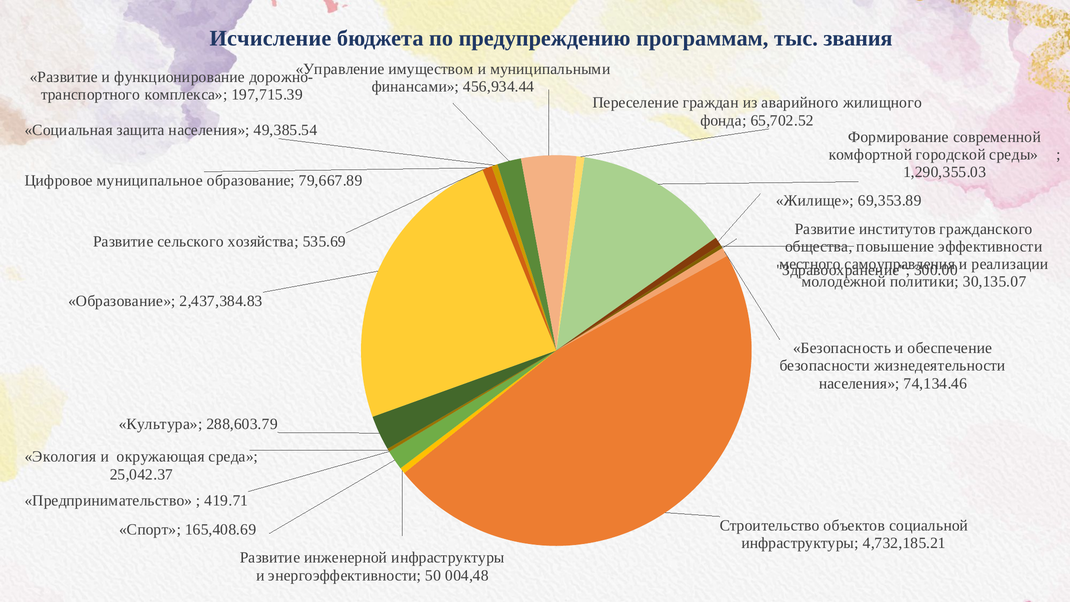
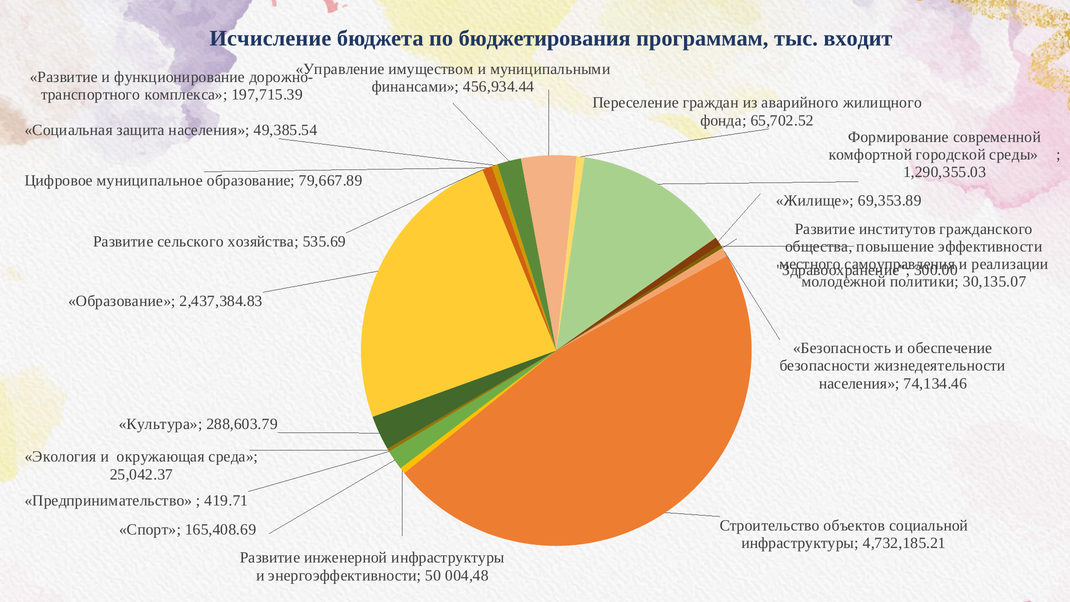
предупреждению: предупреждению -> бюджетирования (545, 38)
звания: звания -> входит (858, 38)
